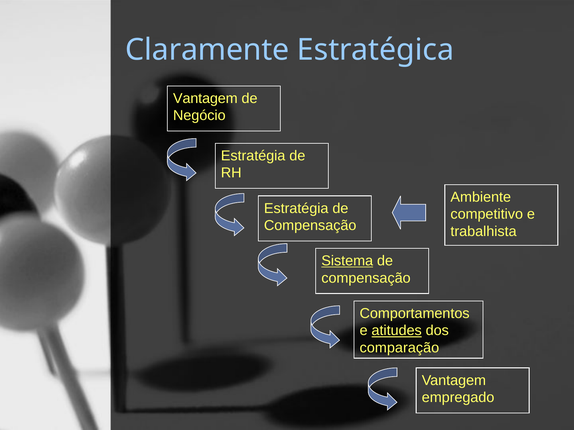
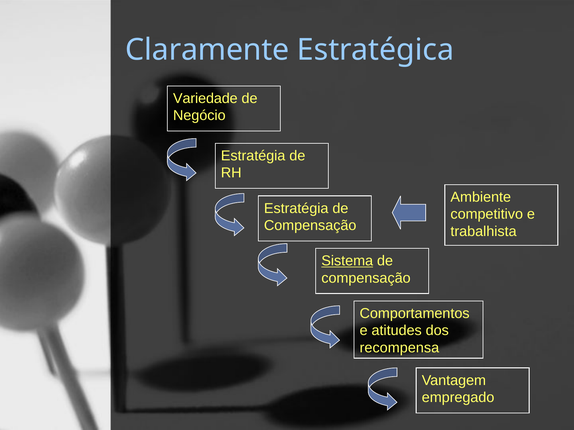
Vantagem: Vantagem -> Variedade (205, 99)
atitudes underline: present -> none (397, 331)
comparação: comparação -> recompensa (399, 348)
